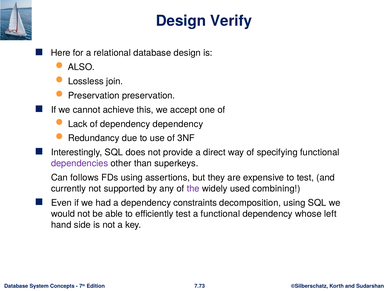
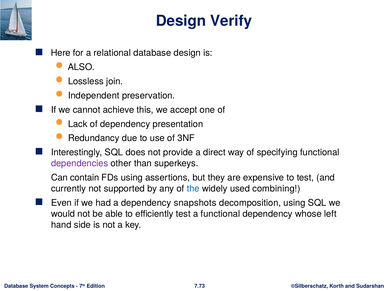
Preservation: Preservation -> Independent (94, 96)
dependency dependency: dependency -> presentation (178, 124)
follows: follows -> contain (85, 178)
the colour: purple -> blue (193, 189)
constraints: constraints -> snapshots (195, 203)
